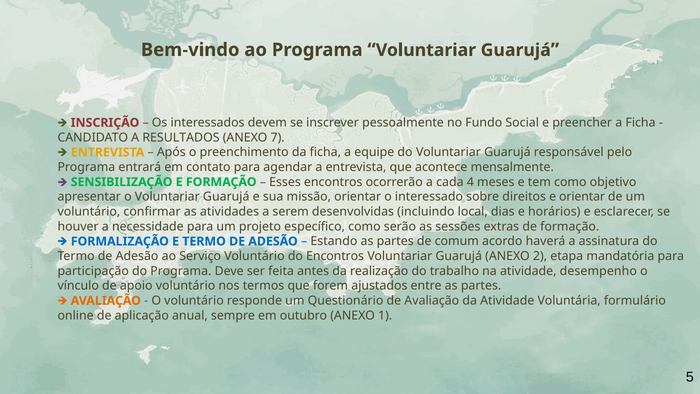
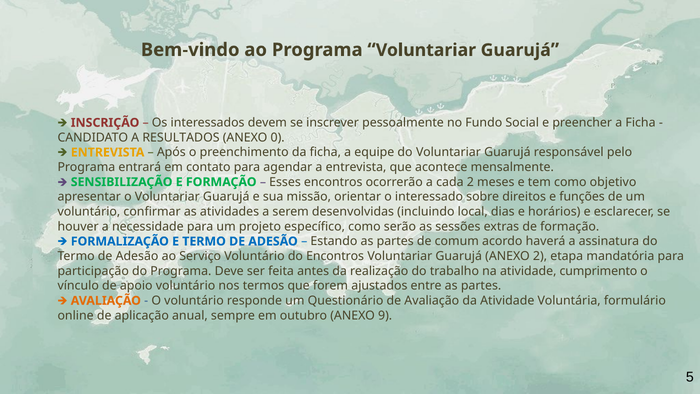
7: 7 -> 0 (278, 137)
cada 4: 4 -> 2 (470, 182)
e orientar: orientar -> funções (582, 197)
desempenho: desempenho -> cumprimento (598, 271)
1: 1 -> 9 (385, 315)
